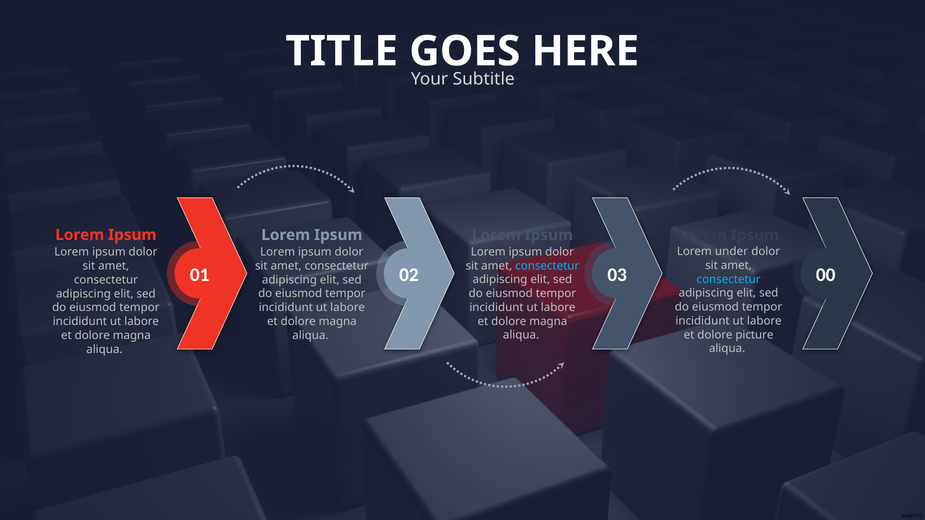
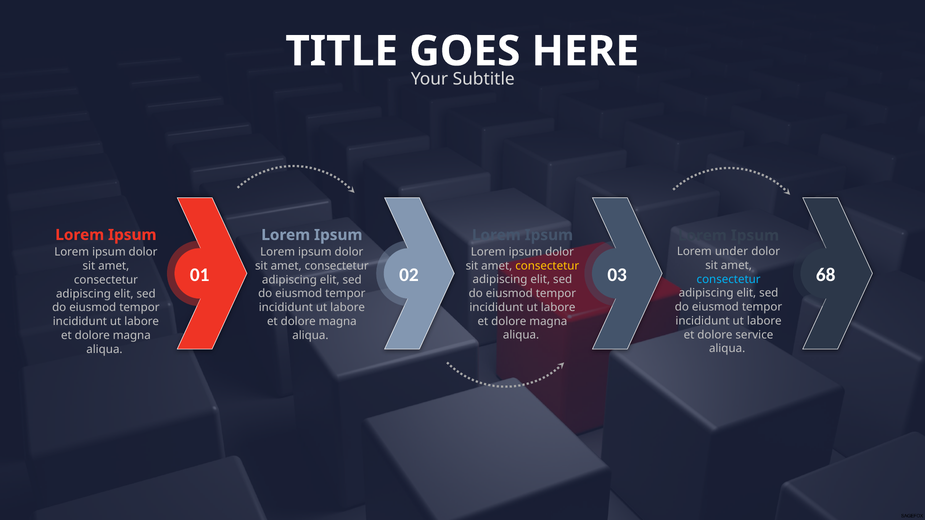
consectetur colour: light blue -> yellow (547, 266)
00: 00 -> 68 (826, 275)
picture: picture -> service (754, 335)
